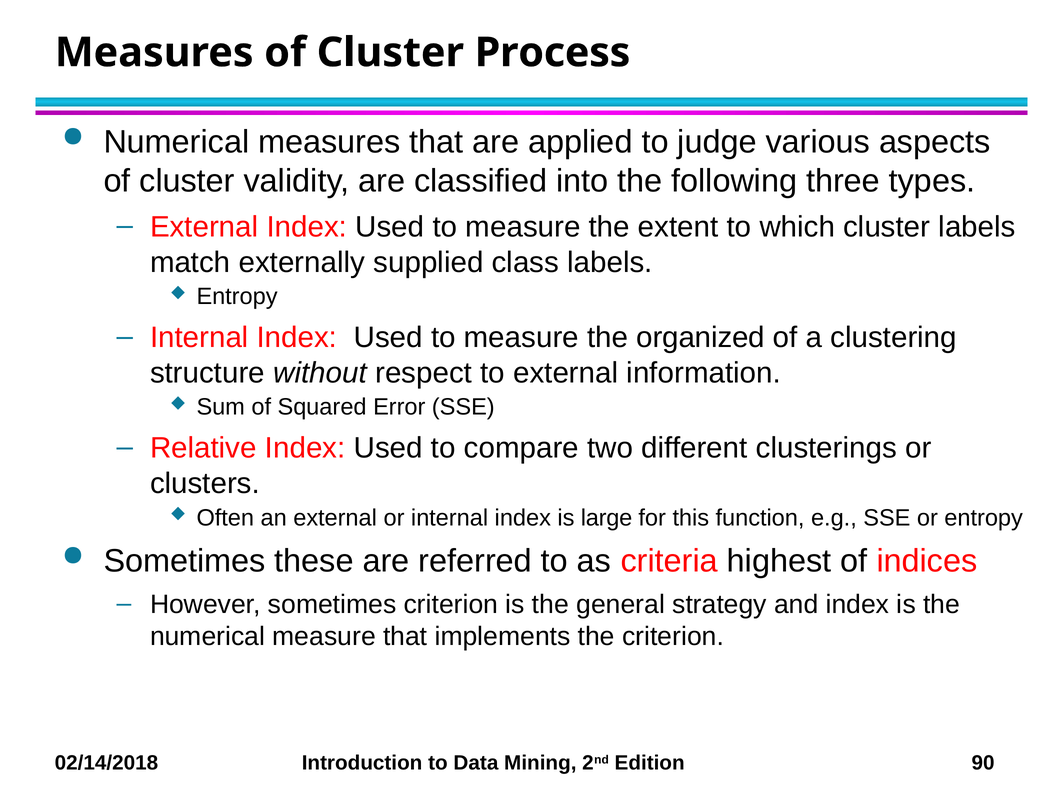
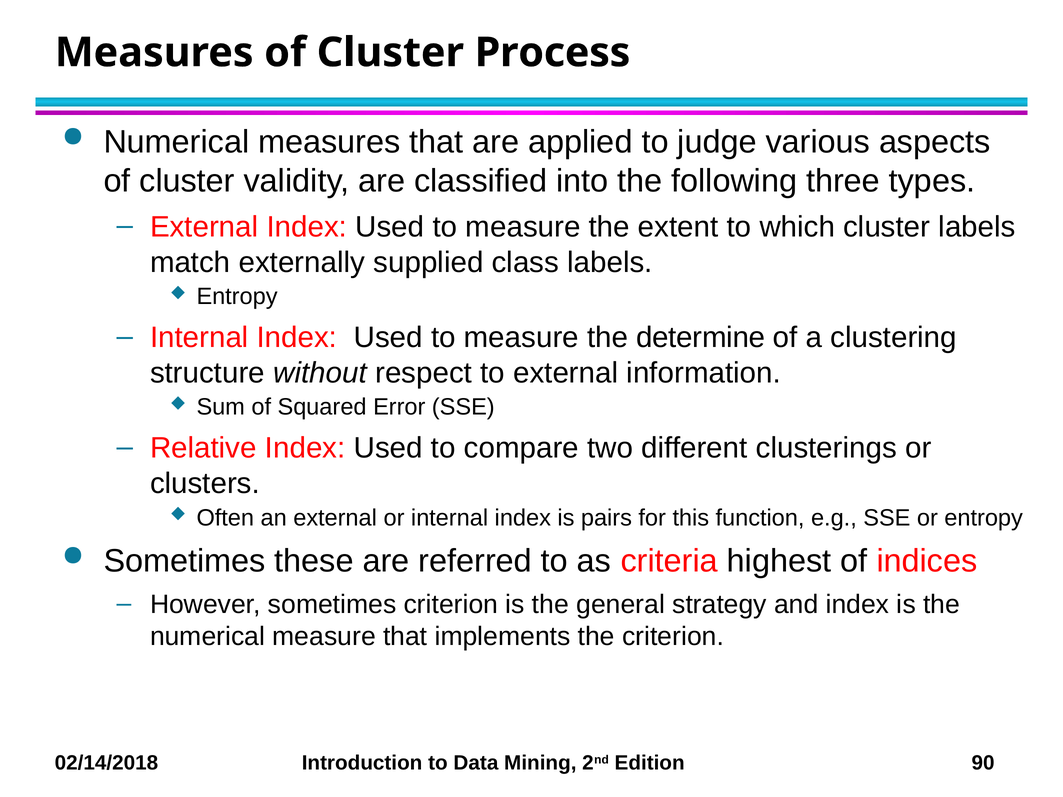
organized: organized -> determine (701, 338)
large: large -> pairs (606, 518)
